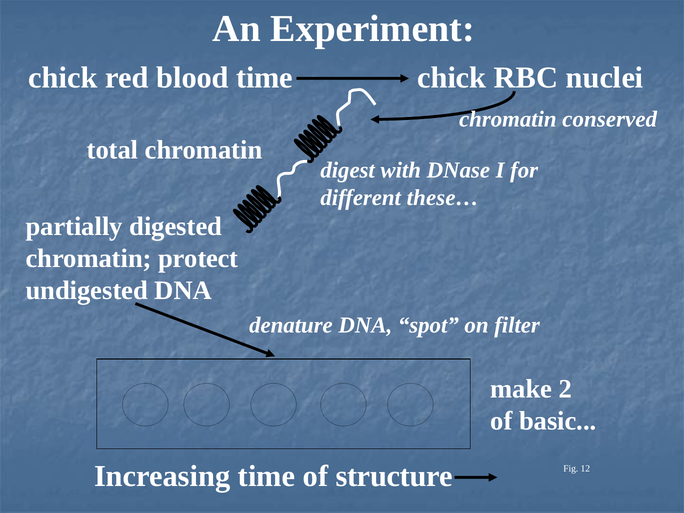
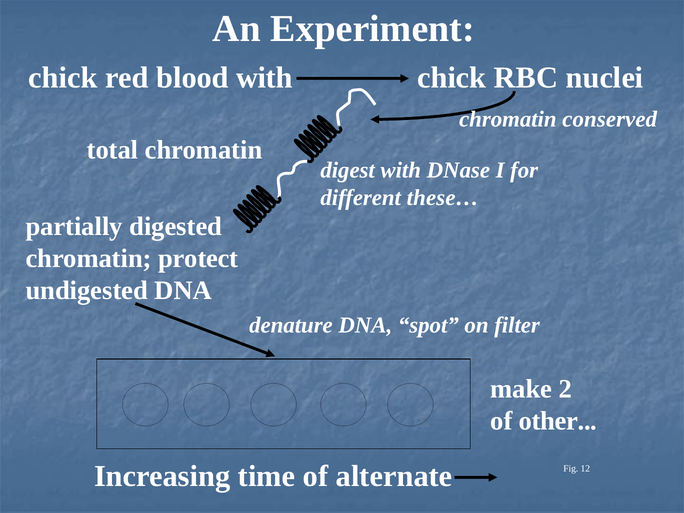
blood time: time -> with (264, 78)
basic: basic -> other (558, 421)
structure: structure -> alternate (394, 476)
